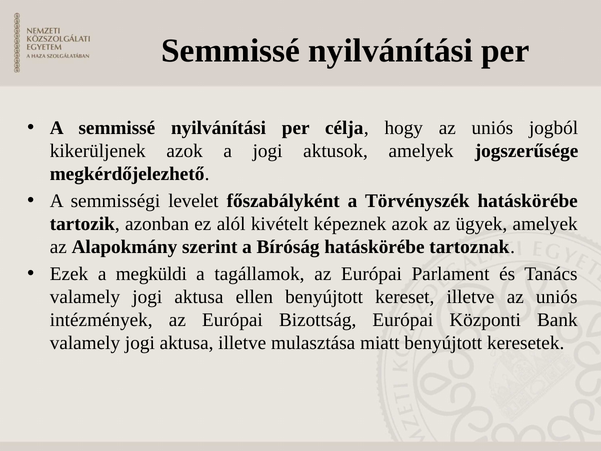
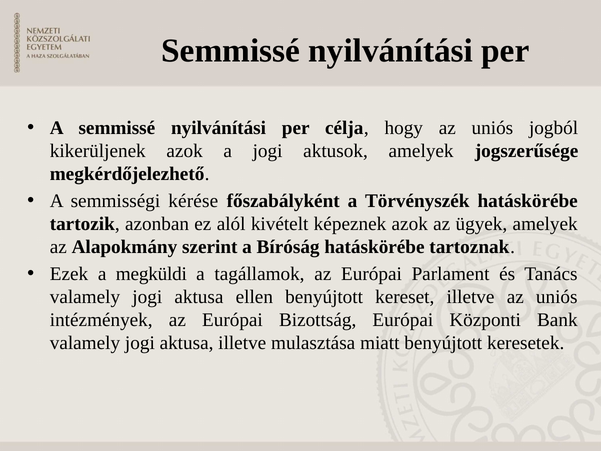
levelet: levelet -> kérése (193, 201)
